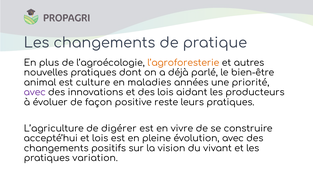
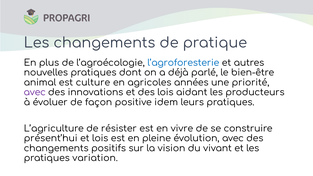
l’agroforesterie colour: orange -> blue (183, 63)
maladies: maladies -> agricoles (149, 83)
reste: reste -> idem (166, 102)
digérer: digérer -> résister (119, 129)
accepté’hui: accepté’hui -> présent’hui (51, 138)
